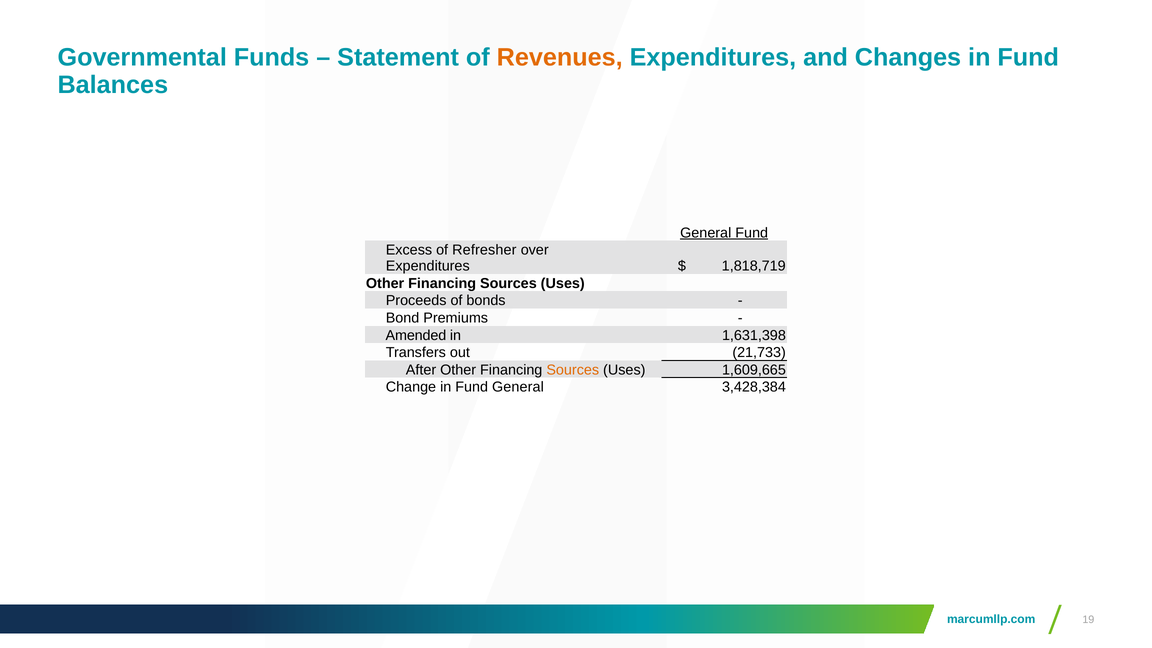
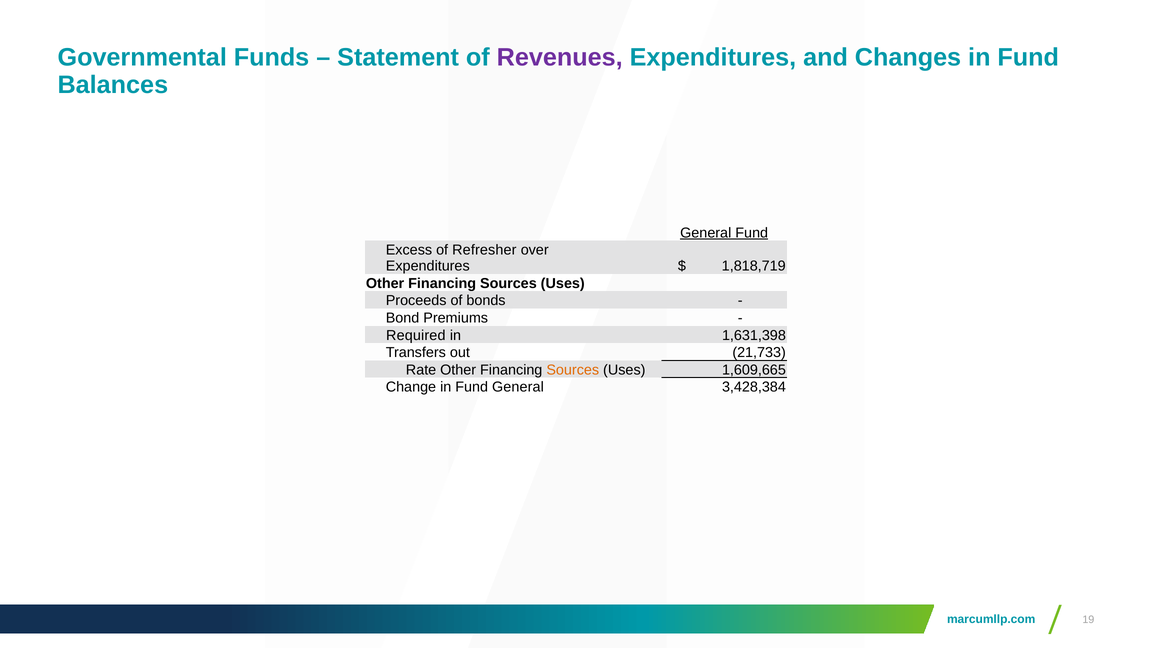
Revenues colour: orange -> purple (560, 58)
Amended: Amended -> Required (416, 335)
After: After -> Rate (421, 370)
